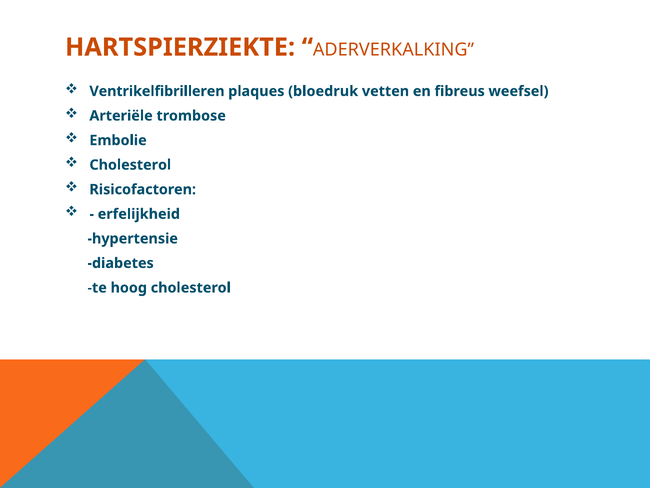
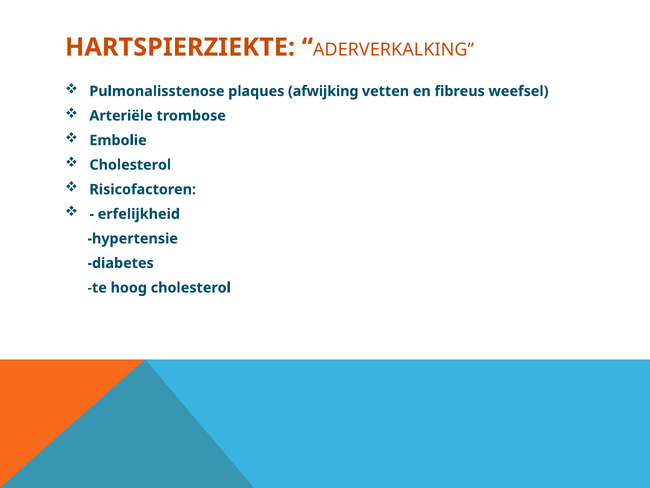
Ventrikelfibrilleren: Ventrikelfibrilleren -> Pulmonalisstenose (157, 91)
bloedruk: bloedruk -> afwijking (323, 91)
